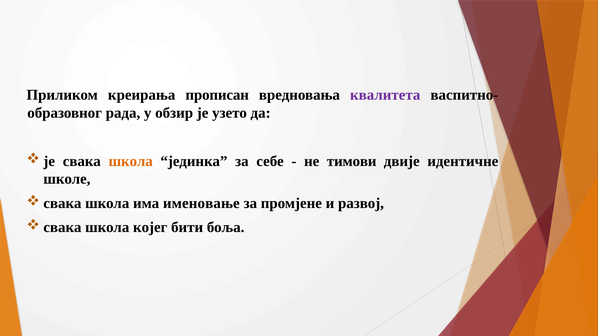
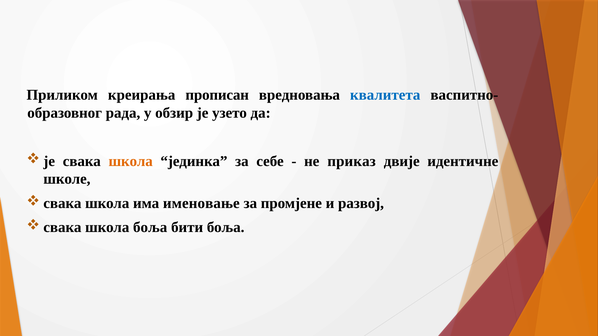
квалитета colour: purple -> blue (385, 95)
тимови: тимови -> приказ (352, 161)
школа којег: којег -> боља (150, 228)
